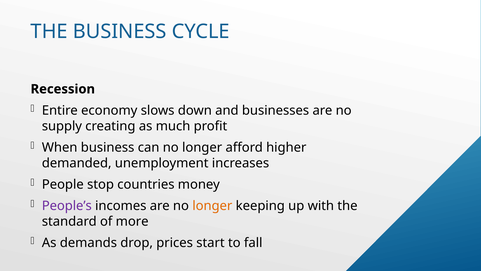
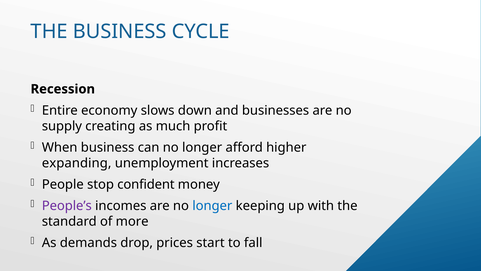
demanded: demanded -> expanding (77, 163)
countries: countries -> confident (146, 184)
longer colour: orange -> blue (212, 205)
